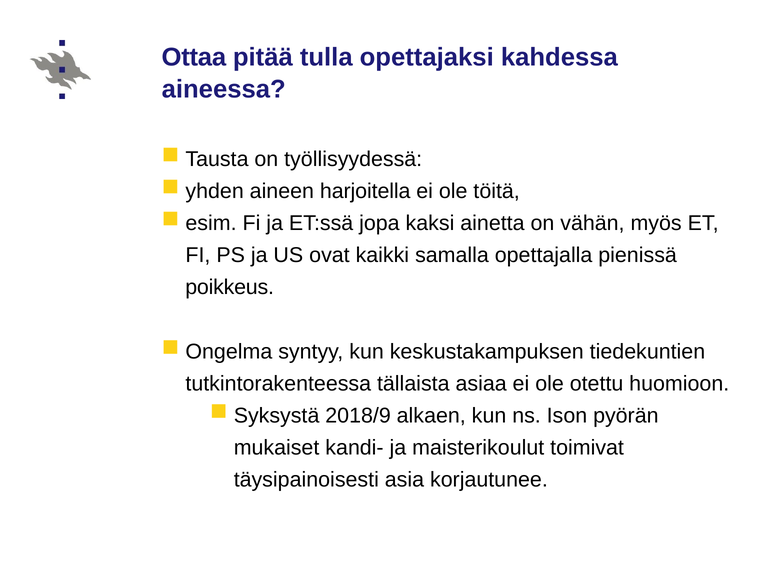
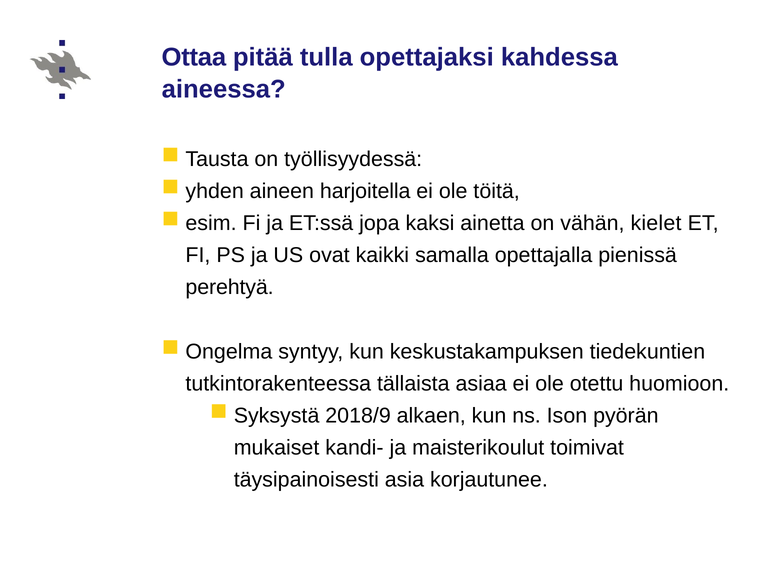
myös: myös -> kielet (656, 223)
poikkeus: poikkeus -> perehtyä (230, 288)
